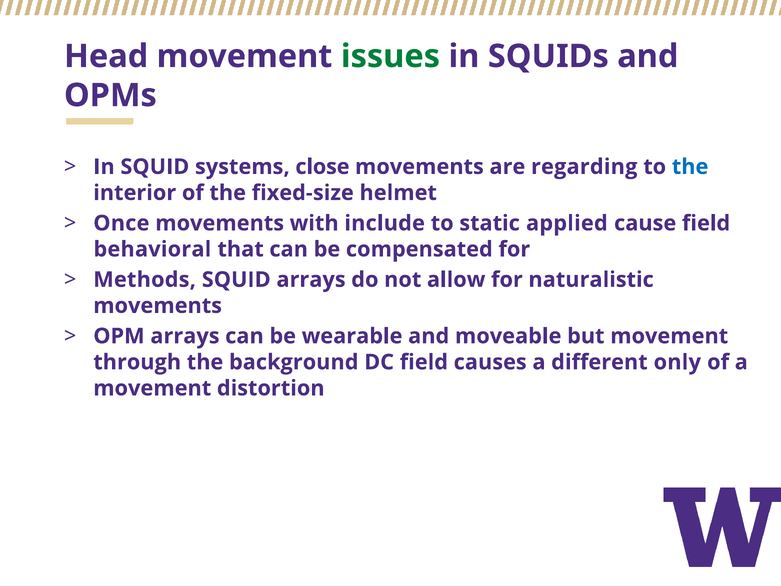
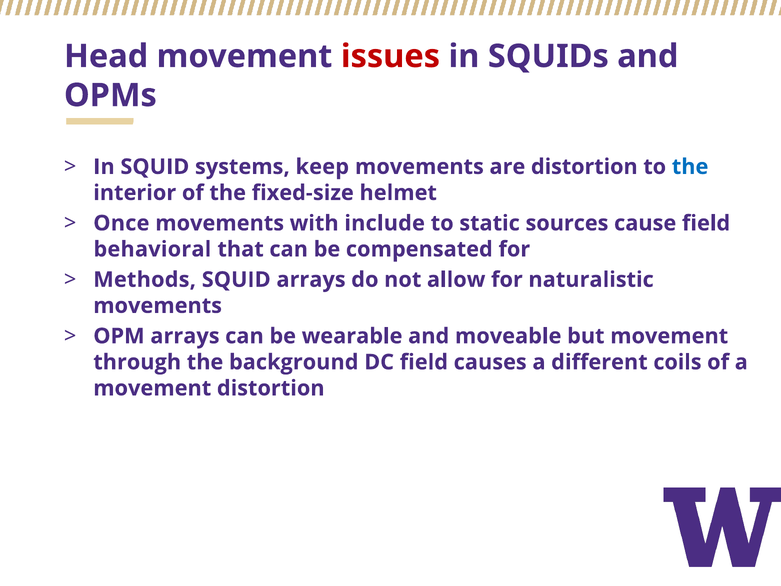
issues colour: green -> red (390, 56)
close: close -> keep (322, 167)
are regarding: regarding -> distortion (584, 167)
applied: applied -> sources (567, 223)
only: only -> coils (677, 362)
